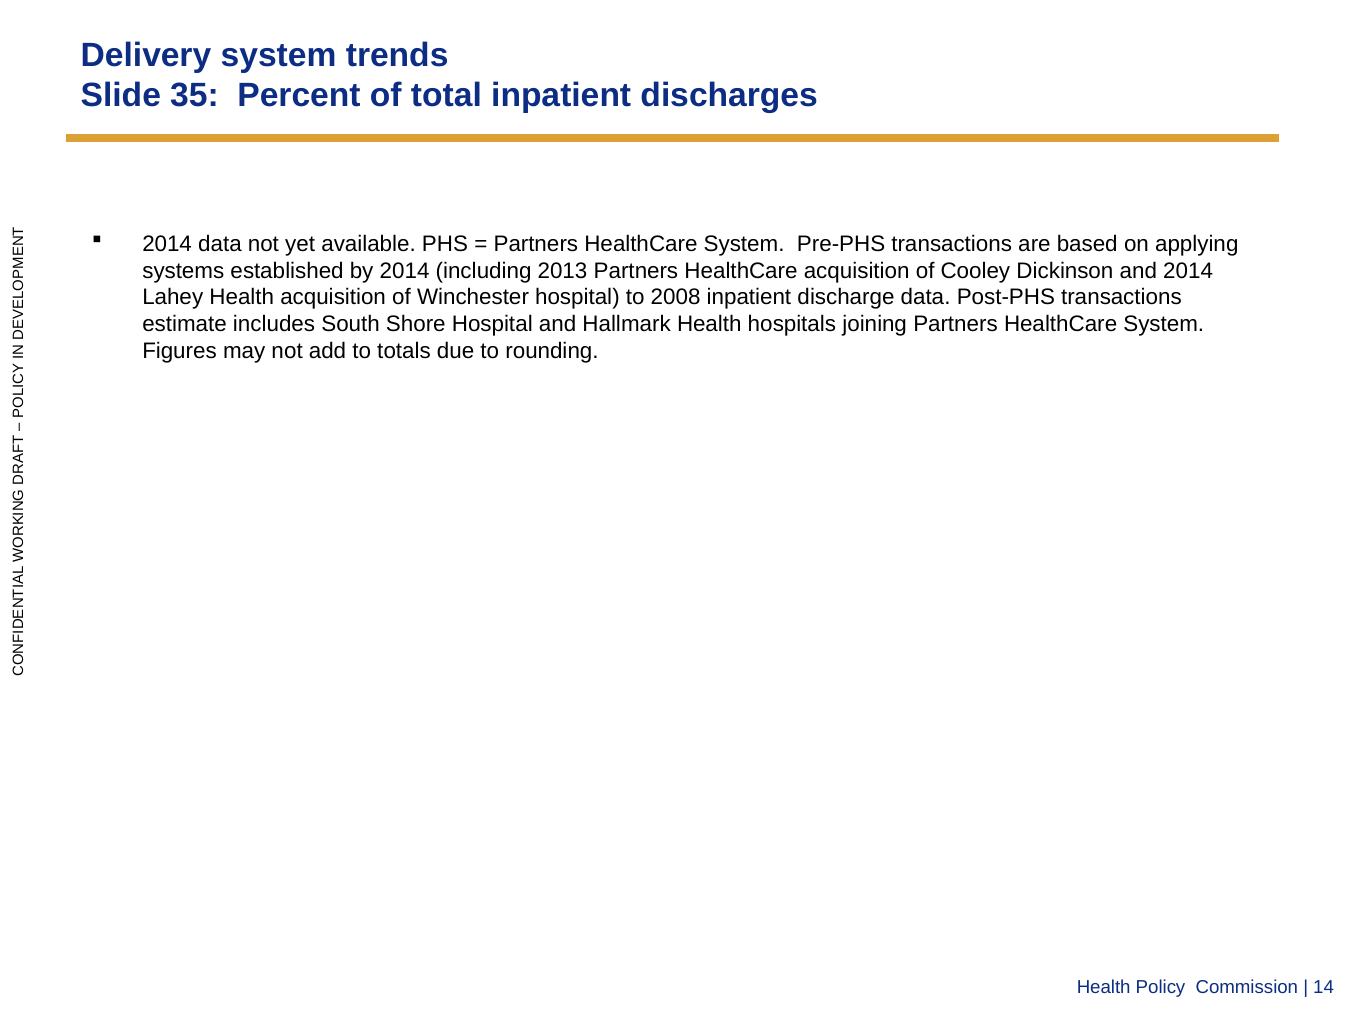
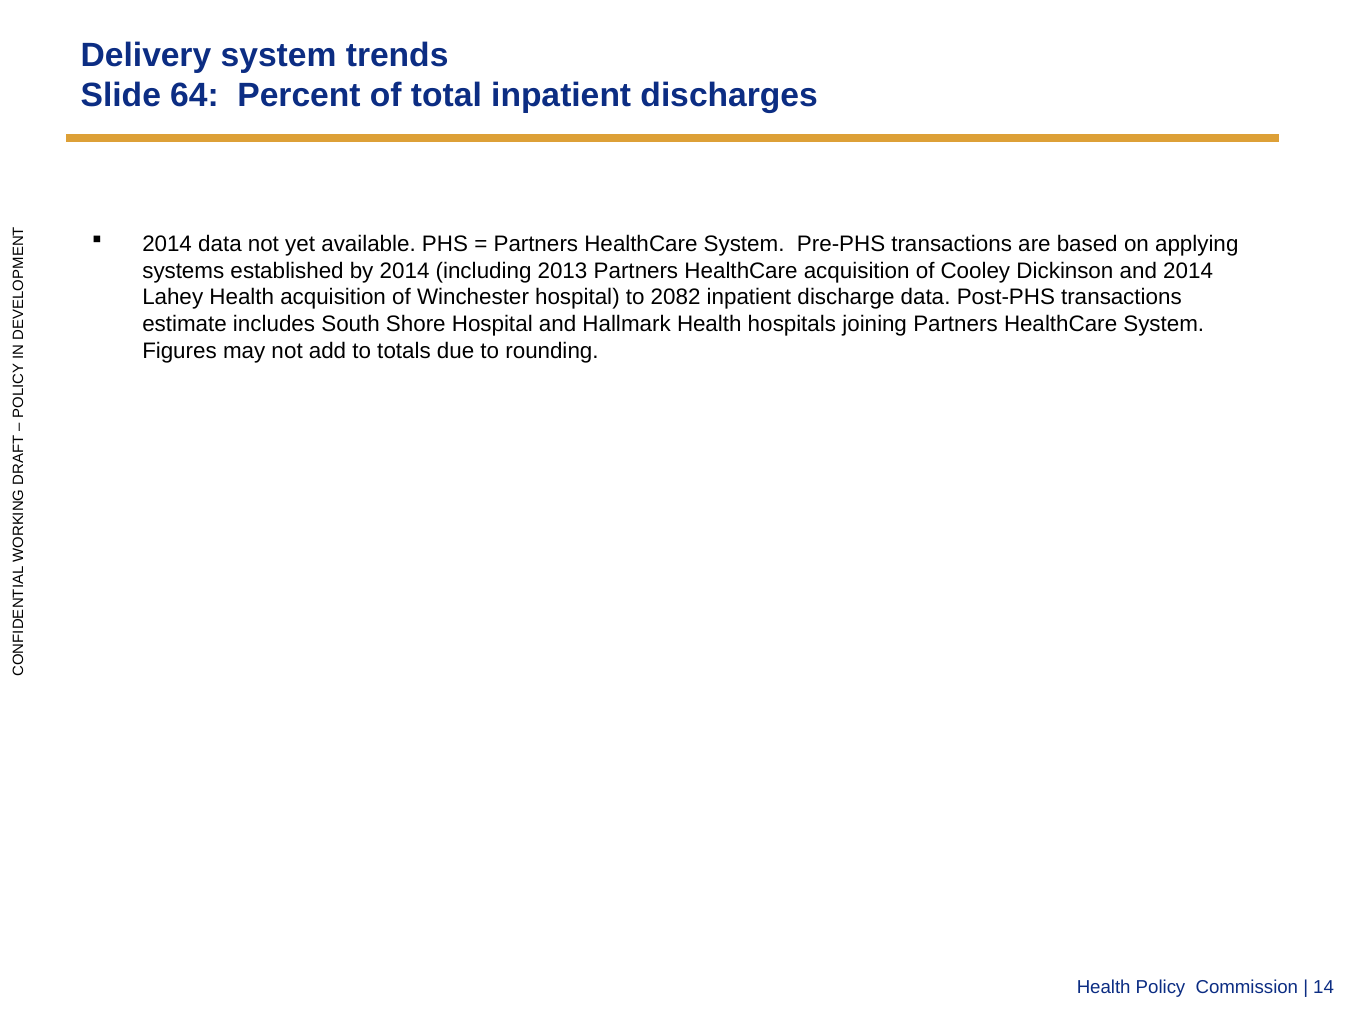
35: 35 -> 64 (194, 95)
2008: 2008 -> 2082 (676, 297)
